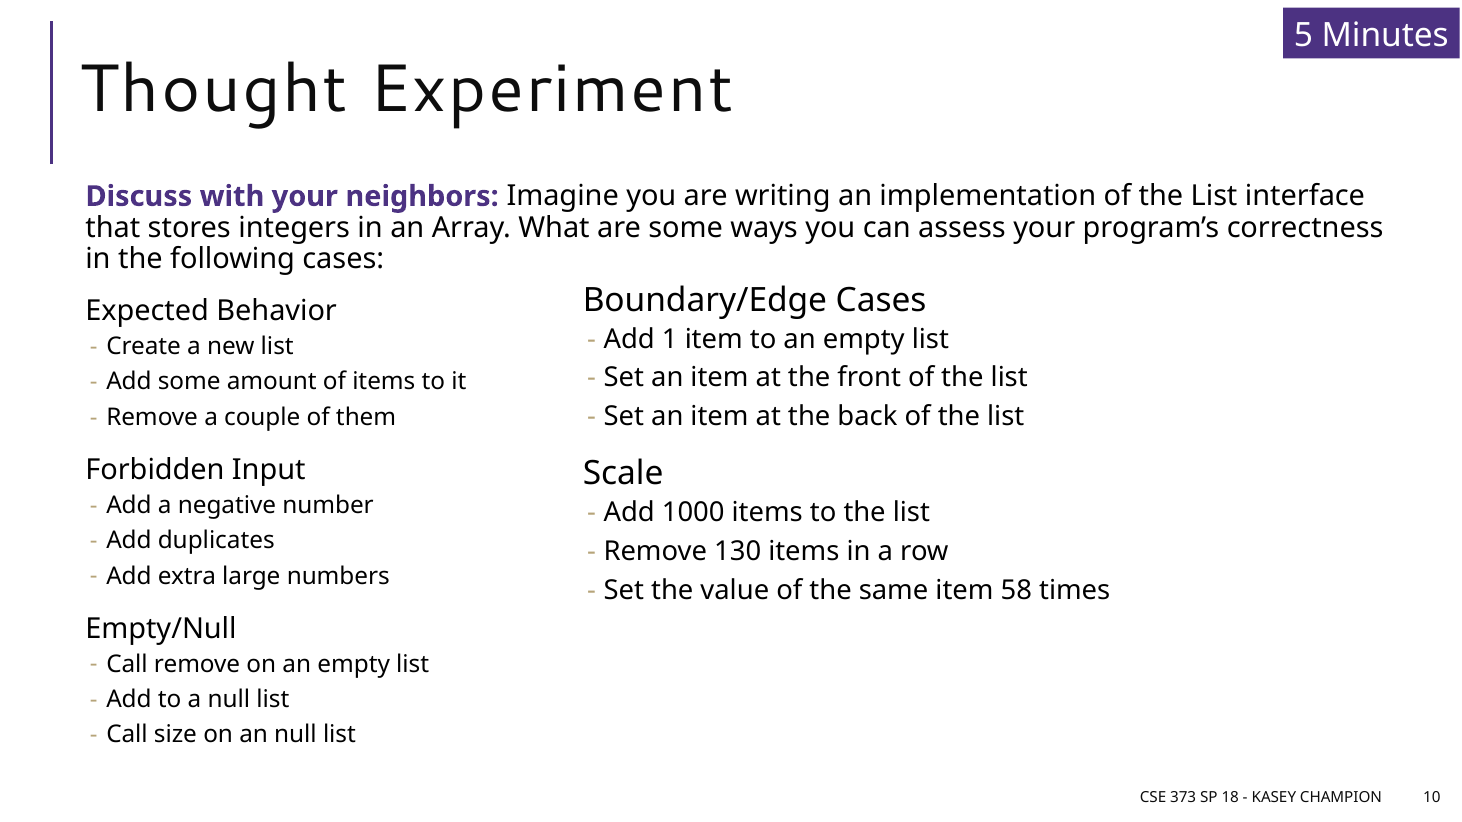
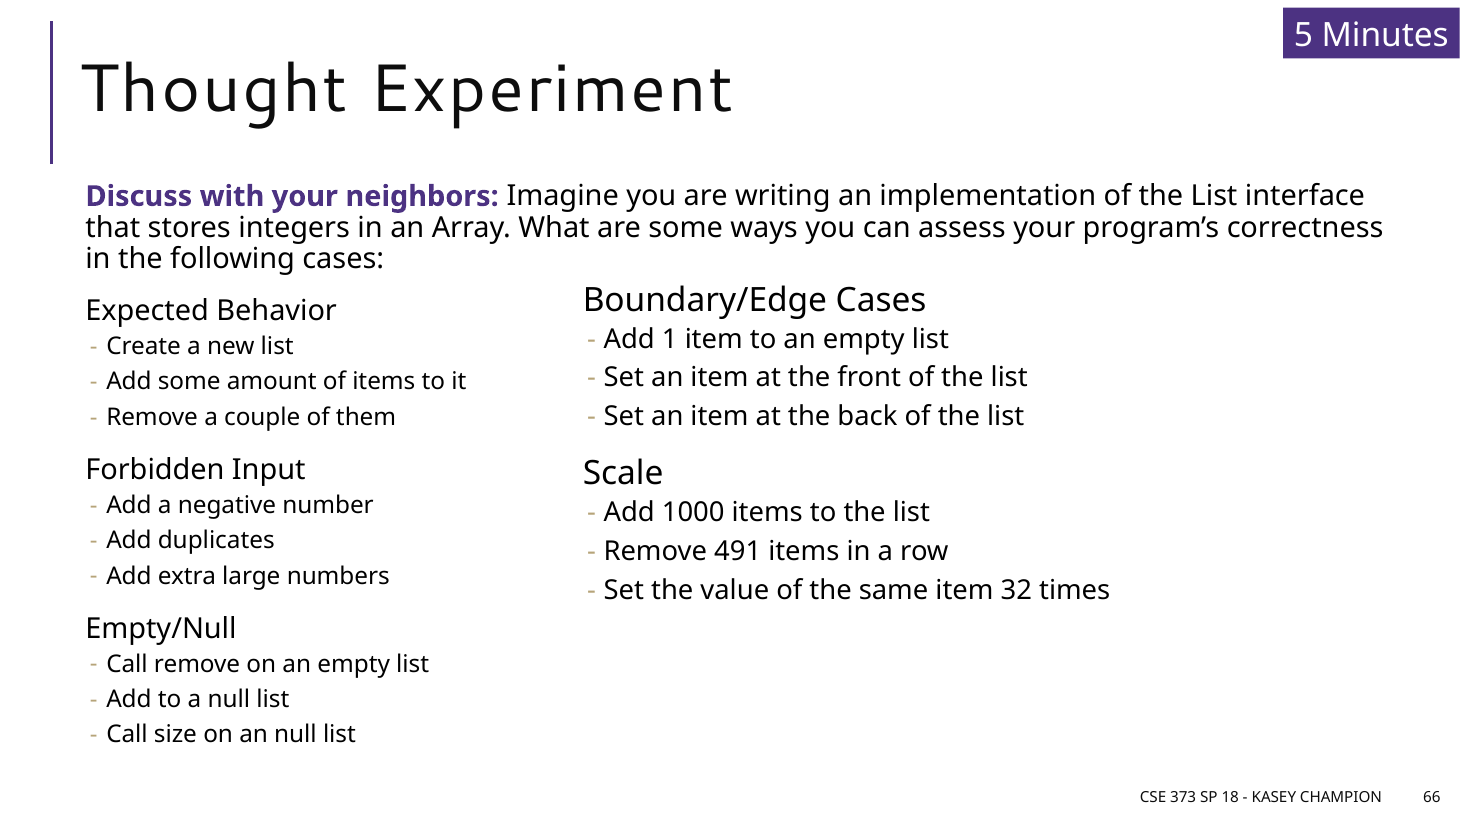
130: 130 -> 491 (738, 552)
58: 58 -> 32 (1016, 591)
10: 10 -> 66 (1432, 798)
